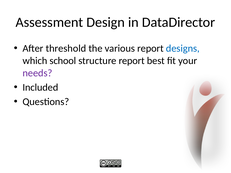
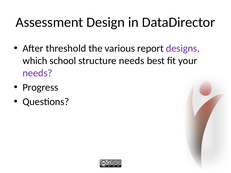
designs colour: blue -> purple (183, 48)
structure report: report -> needs (132, 61)
Included: Included -> Progress (40, 87)
